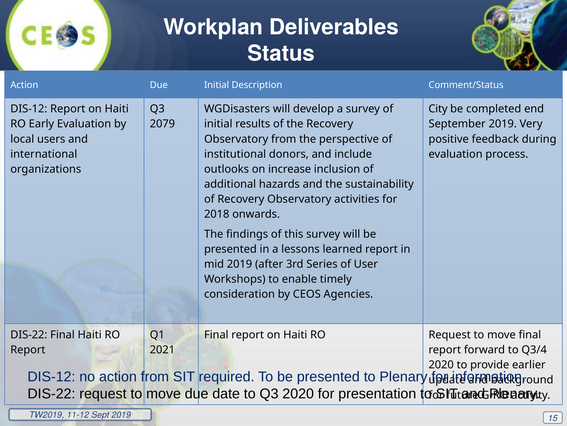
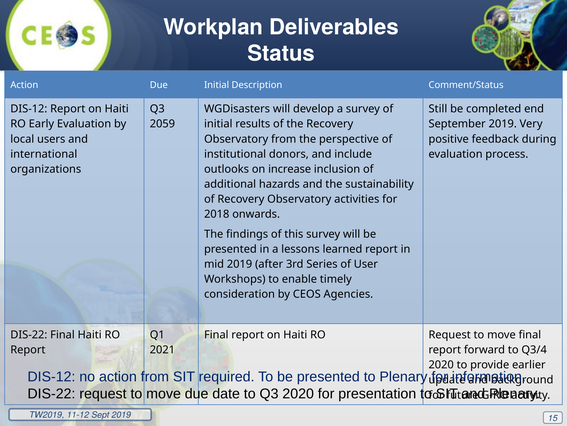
City: City -> Still (438, 109)
2079: 2079 -> 2059 (162, 124)
